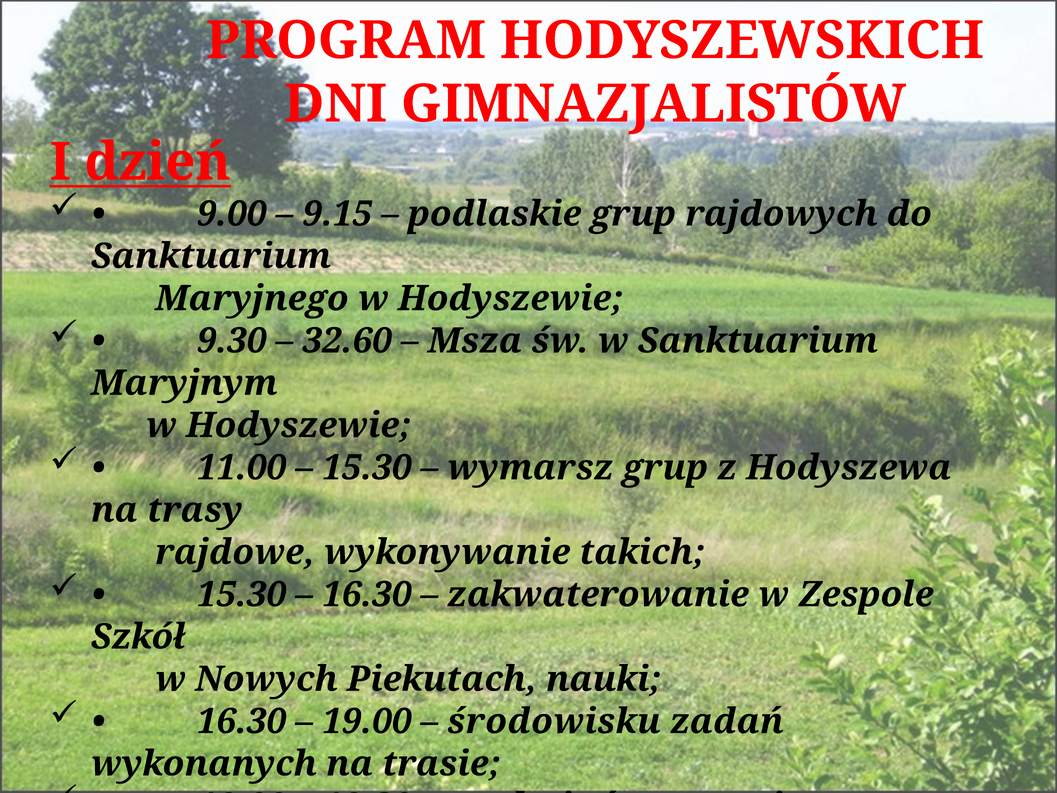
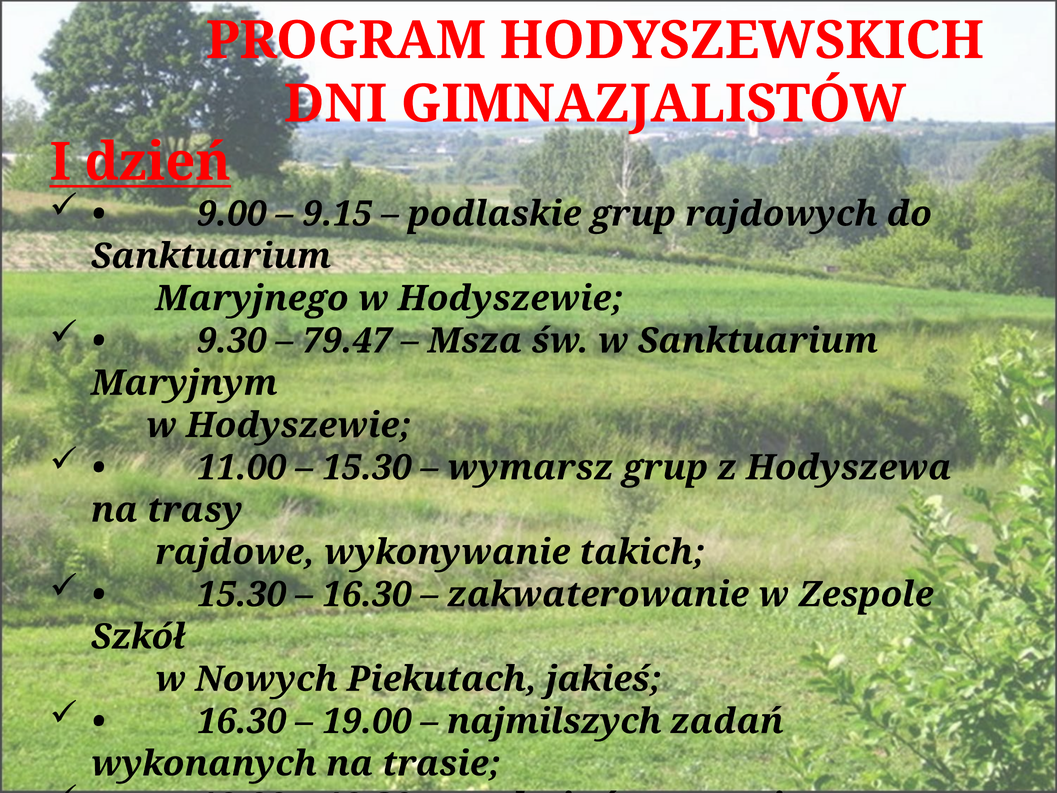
32.60: 32.60 -> 79.47 (347, 341)
nauki: nauki -> jakieś (604, 679)
środowisku: środowisku -> najmilszych (554, 721)
